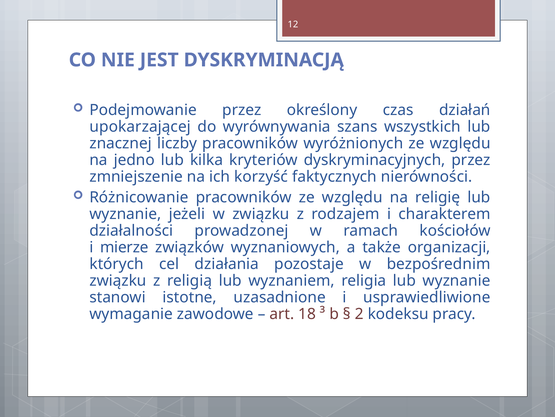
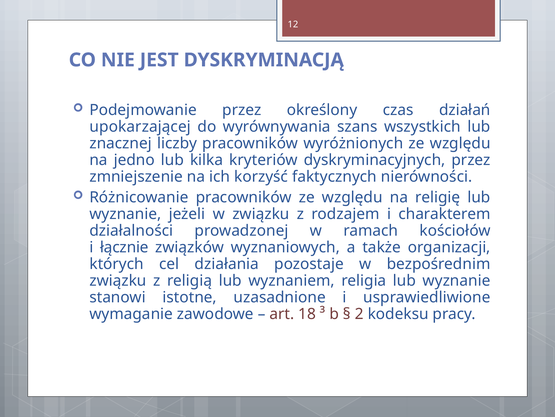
mierze: mierze -> łącznie (124, 247)
